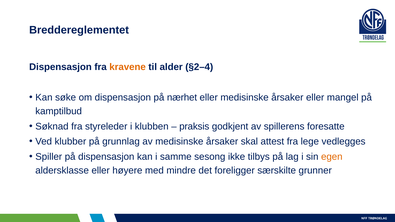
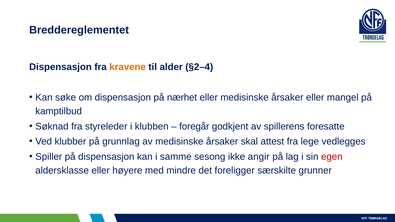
praksis: praksis -> foregår (194, 126)
tilbys: tilbys -> angir (259, 157)
egen colour: orange -> red (332, 157)
